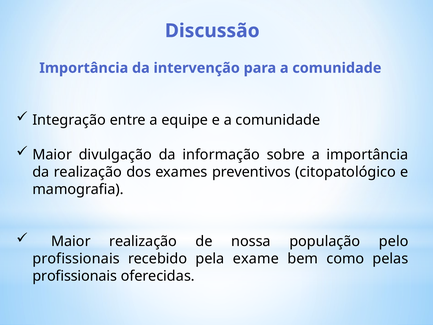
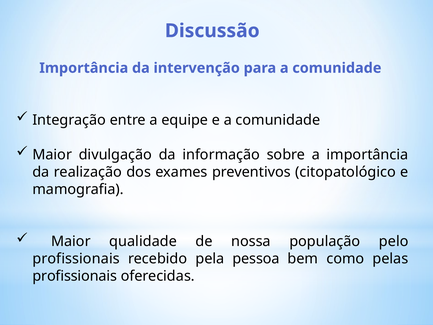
Maior realização: realização -> qualidade (143, 241)
exame: exame -> pessoa (256, 258)
